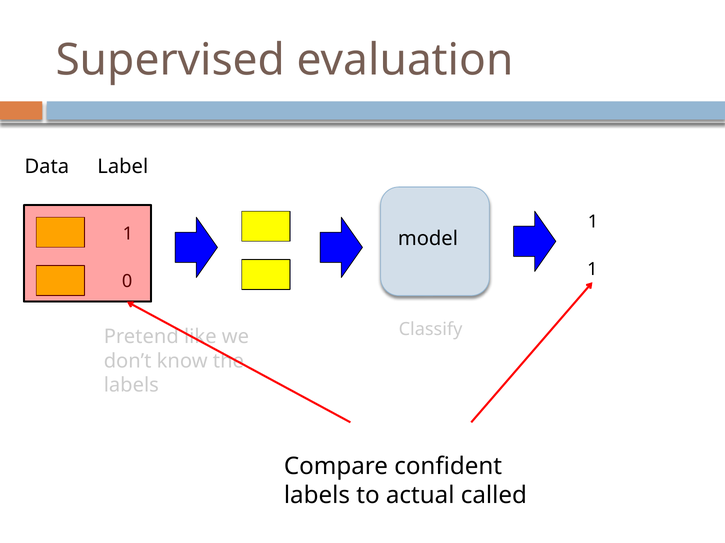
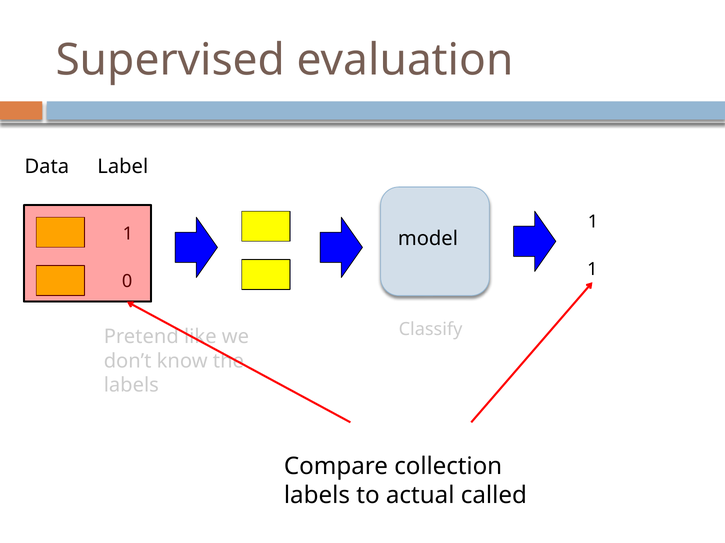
confident: confident -> collection (448, 467)
